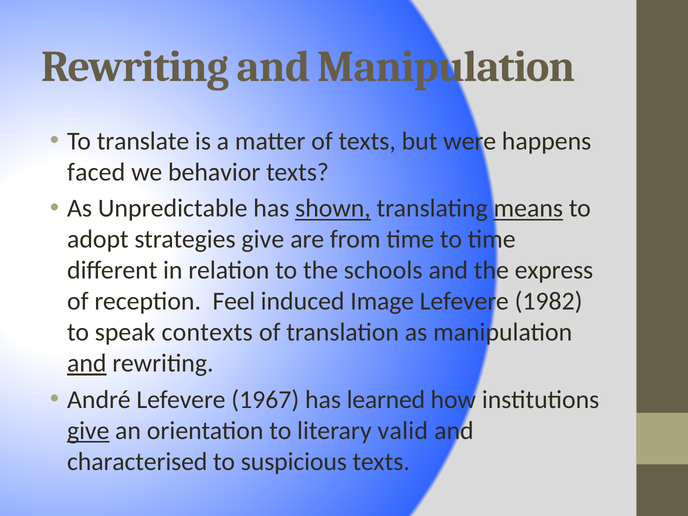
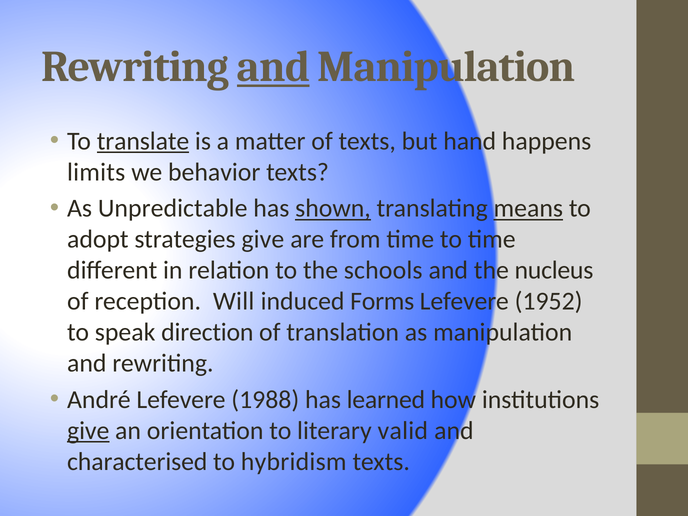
and underline: none -> present (274, 67)
translate underline: none -> present (143, 141)
were: were -> hand (470, 141)
faced: faced -> limits (96, 172)
express: express -> nucleus (554, 270)
Feel: Feel -> Will (234, 301)
Image: Image -> Forms (382, 301)
1982: 1982 -> 1952 (549, 301)
contexts: contexts -> direction (207, 332)
and underline: present -> none (87, 363)
1967: 1967 -> 1988 (265, 400)
suspicious: suspicious -> hybridism (294, 462)
